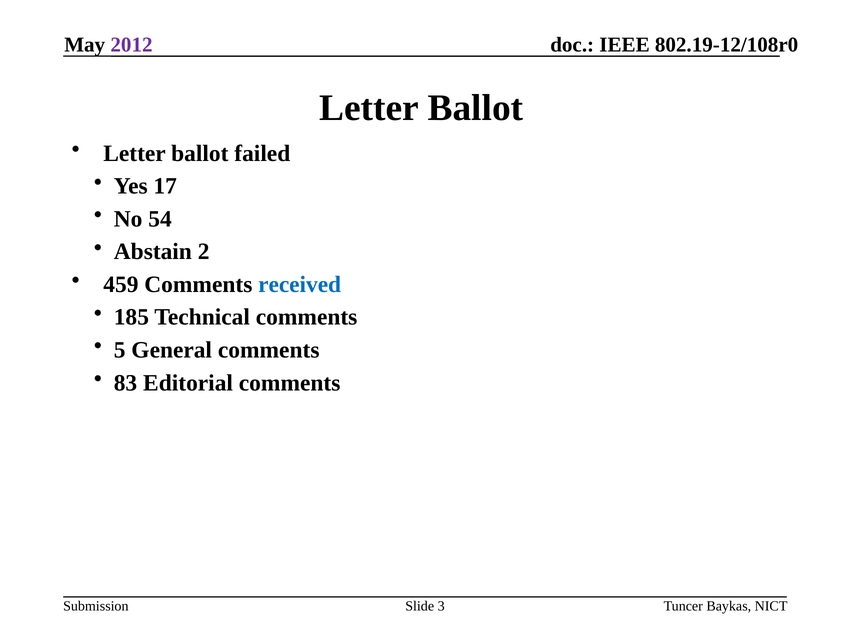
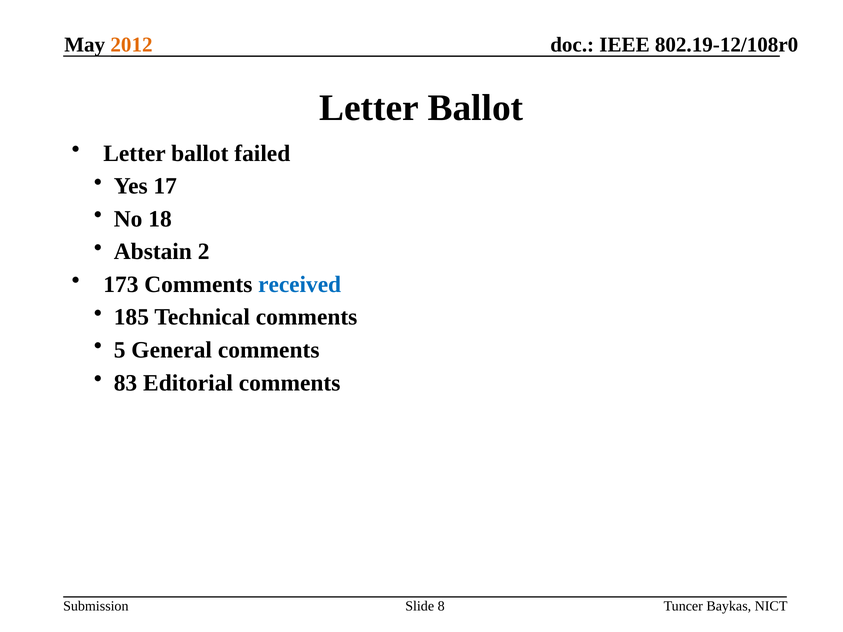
2012 colour: purple -> orange (132, 45)
54: 54 -> 18 (160, 219)
459: 459 -> 173 (121, 285)
3: 3 -> 8 (441, 606)
